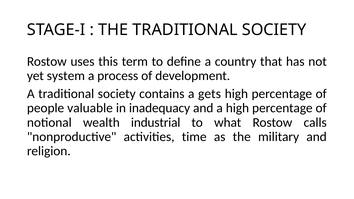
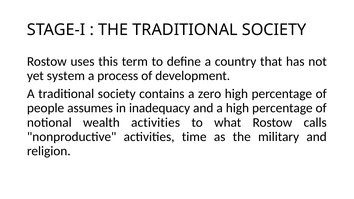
gets: gets -> zero (210, 94)
valuable: valuable -> assumes (90, 108)
wealth industrial: industrial -> activities (156, 122)
